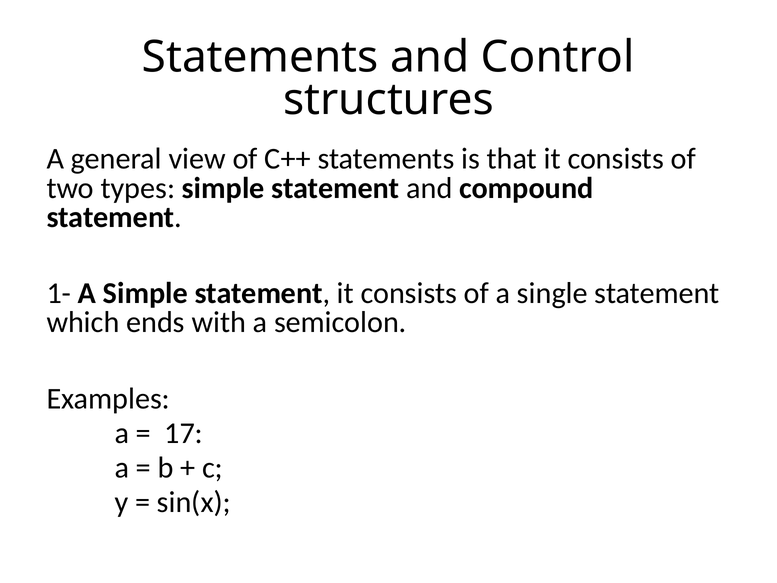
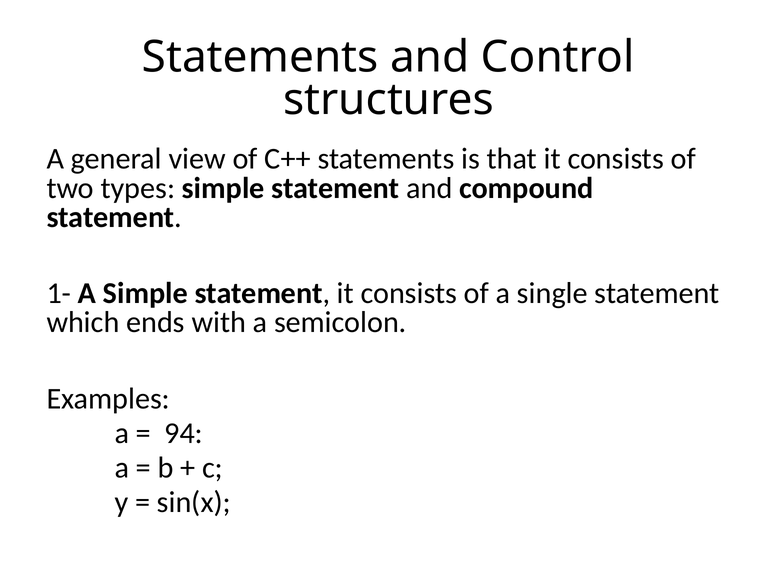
17: 17 -> 94 (184, 433)
